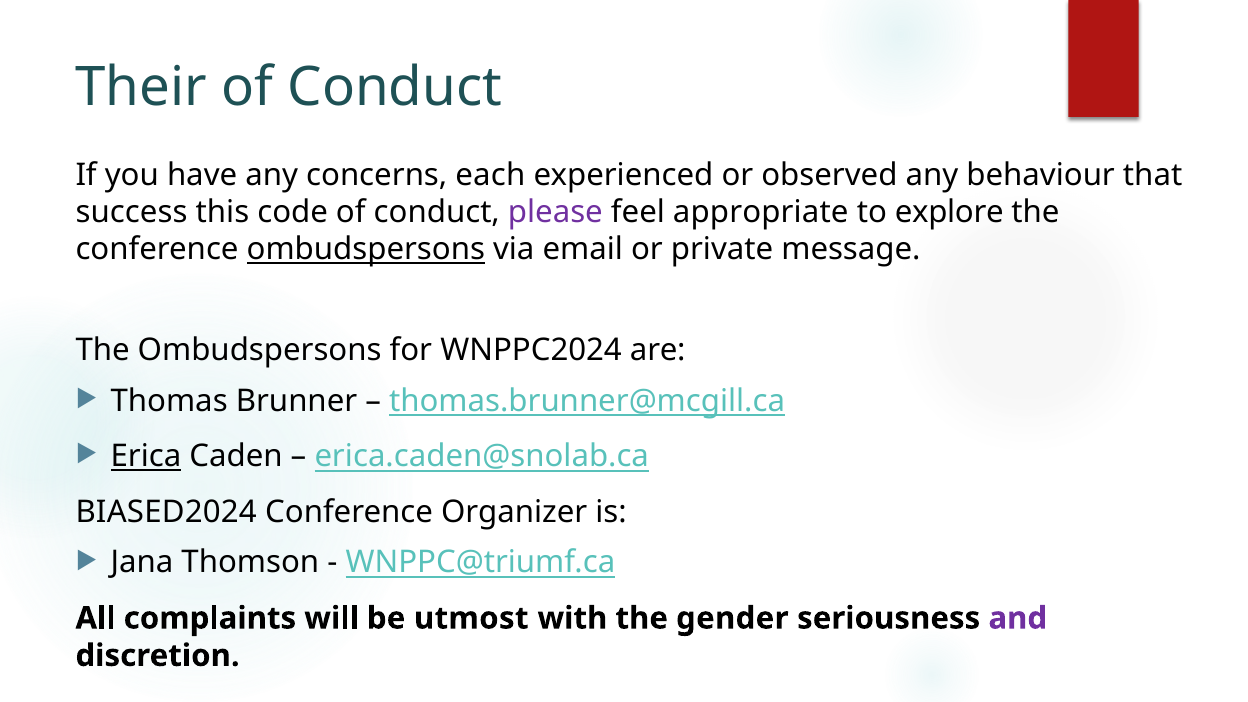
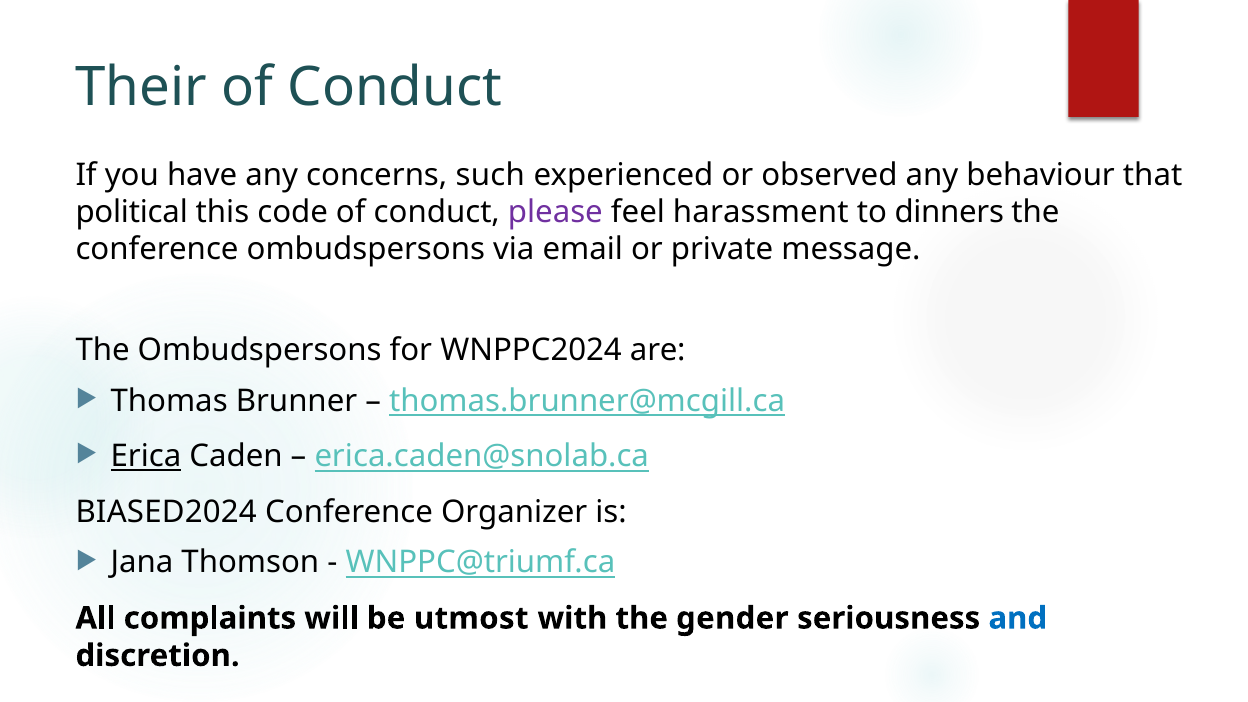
each: each -> such (490, 175)
success: success -> political (132, 212)
appropriate: appropriate -> harassment (761, 212)
explore: explore -> dinners (949, 212)
ombudspersons underline: present -> none (366, 250)
and colour: purple -> blue (1018, 618)
